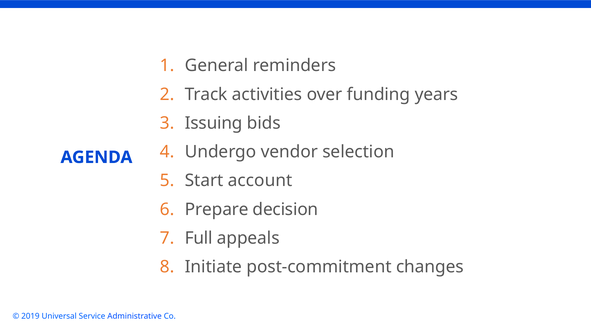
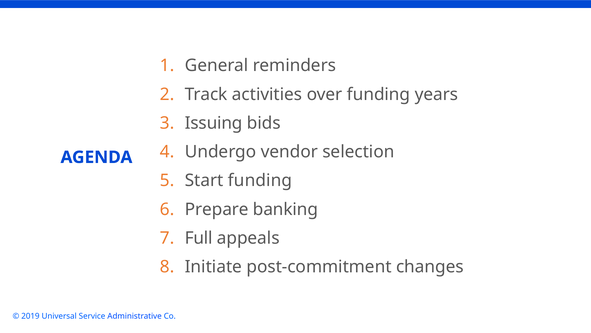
Start account: account -> funding (260, 180)
decision: decision -> banking (285, 209)
